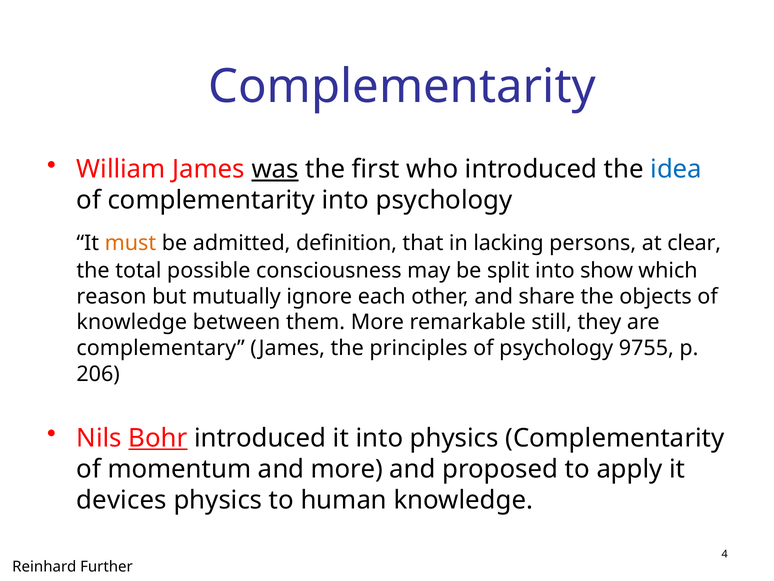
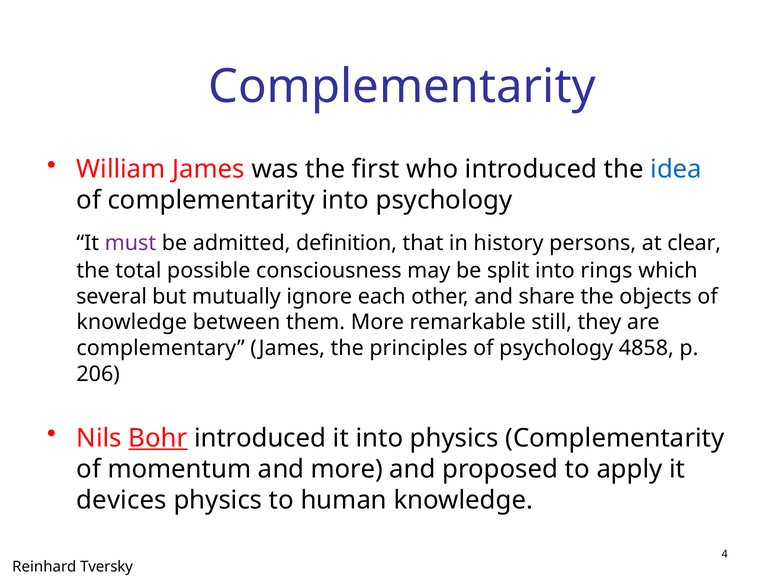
was underline: present -> none (275, 169)
must colour: orange -> purple (130, 243)
lacking: lacking -> history (508, 243)
show: show -> rings (606, 270)
reason: reason -> several (112, 296)
9755: 9755 -> 4858 (646, 348)
Further: Further -> Tversky (107, 566)
